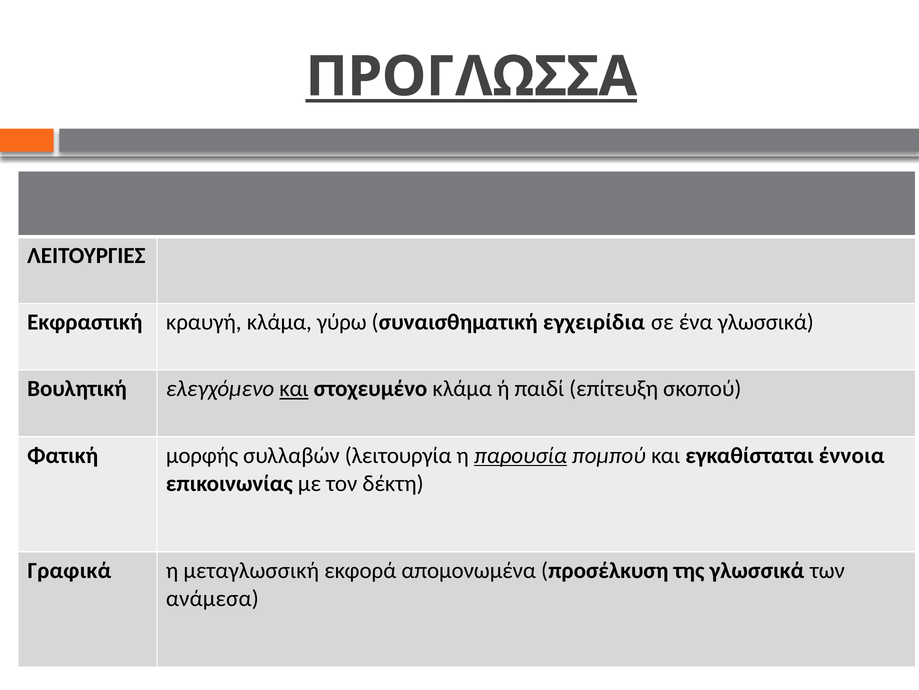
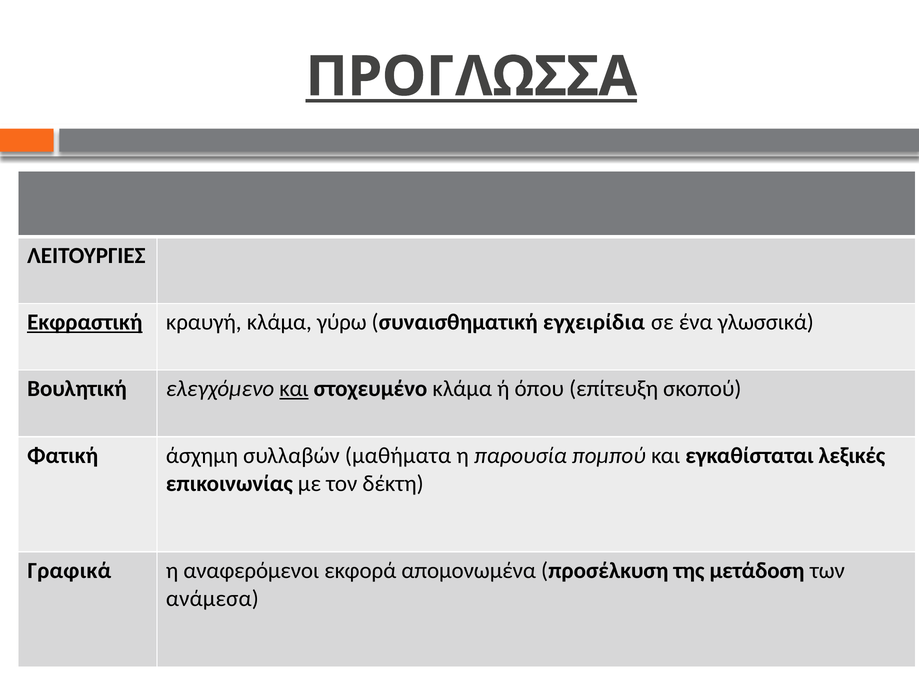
Εκφραστική underline: none -> present (85, 322)
παιδί: παιδί -> όπου (539, 388)
μορφής: μορφής -> άσχημη (202, 455)
λειτουργία: λειτουργία -> μαθήματα (398, 455)
παρουσία underline: present -> none (521, 455)
έννοια: έννοια -> λεξικές (852, 455)
μεταγλωσσική: μεταγλωσσική -> αναφερόμενοι (251, 570)
της γλωσσικά: γλωσσικά -> μετάδοση (757, 570)
